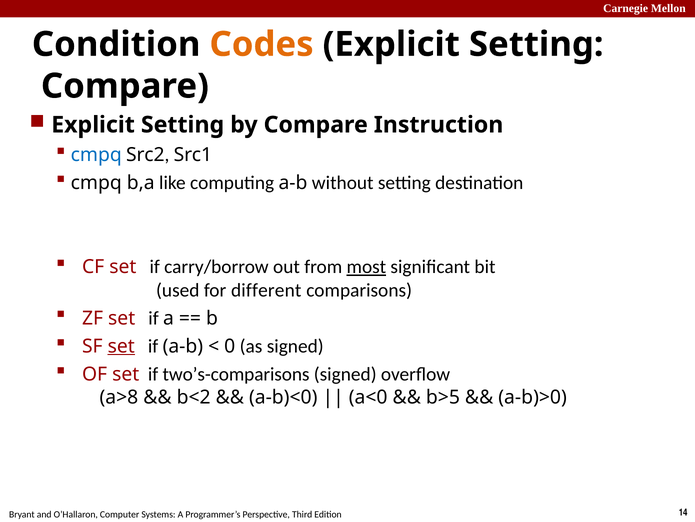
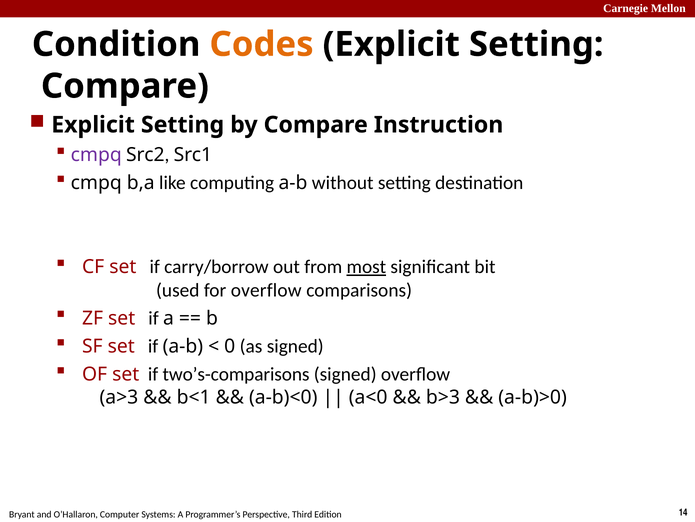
cmpq colour: blue -> purple (96, 155)
for different: different -> overflow (266, 290)
set underline: present -> none (121, 346)
a>8: a>8 -> a>3 (119, 397)
b<2: b<2 -> b<1 (194, 397)
b>5: b>5 -> b>3 (443, 397)
